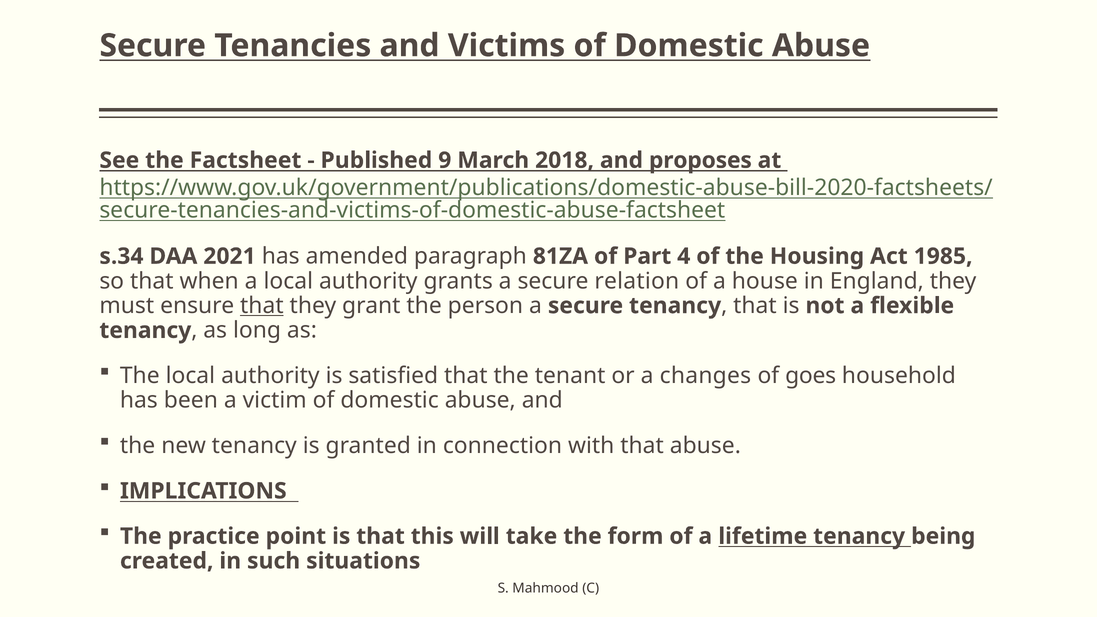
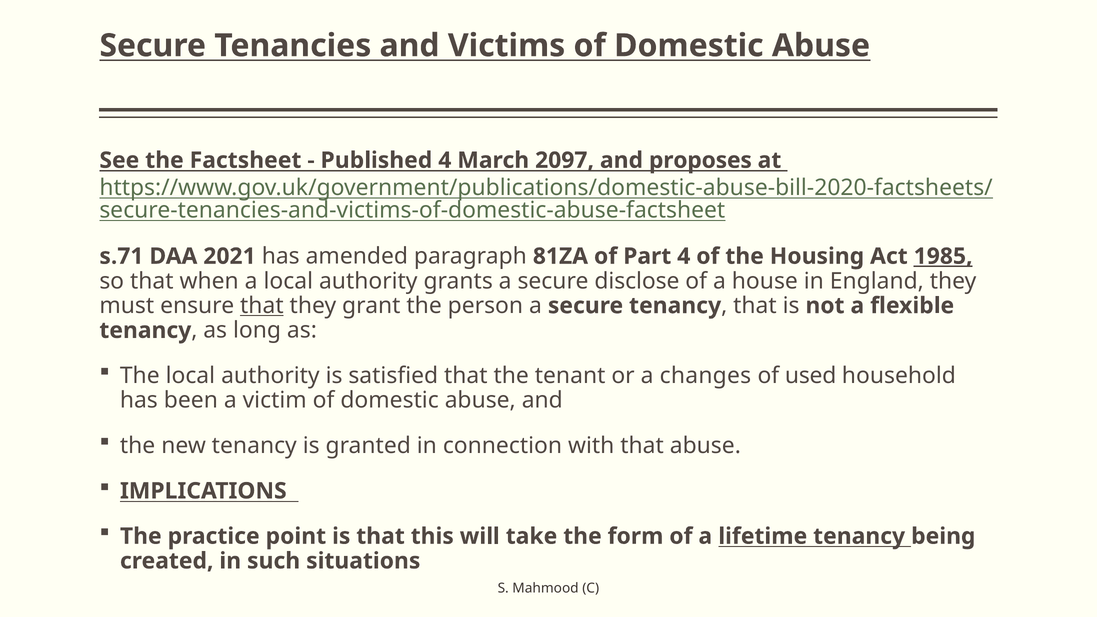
Published 9: 9 -> 4 (445, 160)
2018: 2018 -> 2097 (565, 160)
s.34: s.34 -> s.71 (121, 256)
1985 underline: none -> present (943, 256)
relation: relation -> disclose (637, 281)
goes: goes -> used (811, 376)
